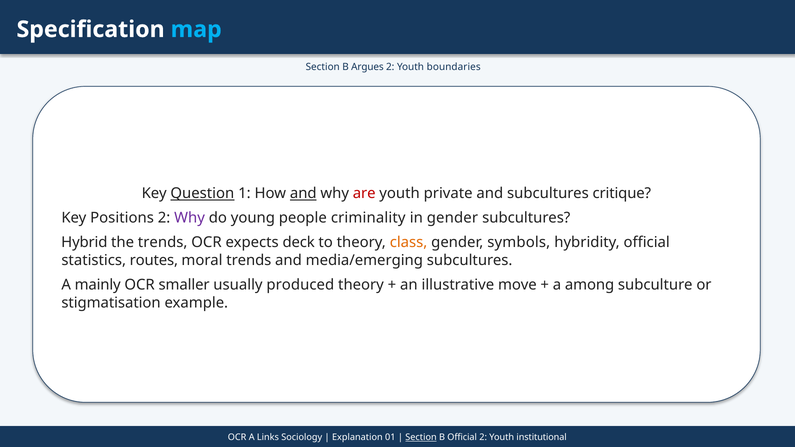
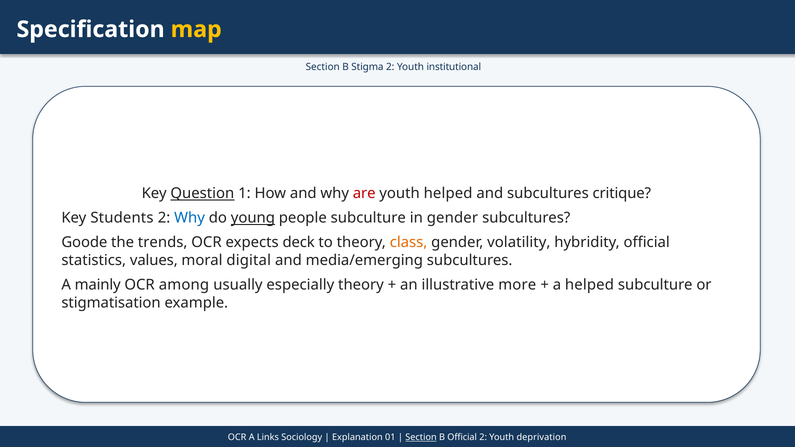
map colour: light blue -> yellow (196, 29)
Argues: Argues -> Stigma (367, 67)
boundaries: boundaries -> institutional (454, 67)
and underline: present -> none (303, 193)
youth private: private -> helped (448, 193)
Positions: Positions -> Students (122, 218)
Why colour: purple -> blue (190, 218)
young underline: none -> present (253, 218)
people criminality: criminality -> subculture (368, 218)
Hybrid: Hybrid -> Goode (84, 243)
symbols: symbols -> volatility (519, 243)
routes: routes -> values (154, 260)
moral trends: trends -> digital (249, 260)
smaller: smaller -> among (184, 285)
produced: produced -> especially (300, 285)
move: move -> more (517, 285)
a among: among -> helped (589, 285)
institutional: institutional -> deprivation (541, 437)
